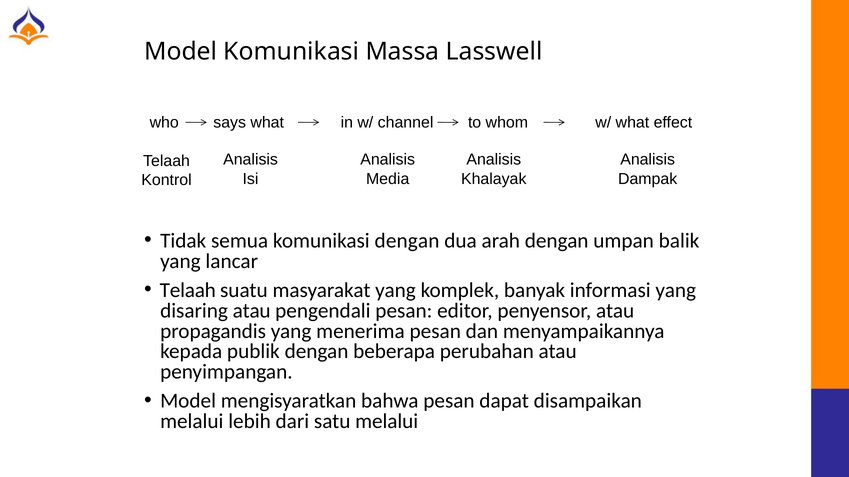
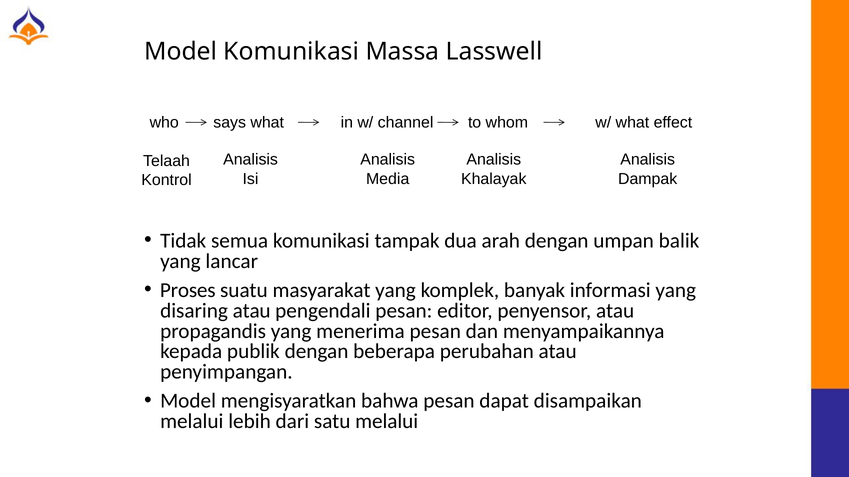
komunikasi dengan: dengan -> tampak (407, 241)
Telaah: Telaah -> Proses (188, 291)
